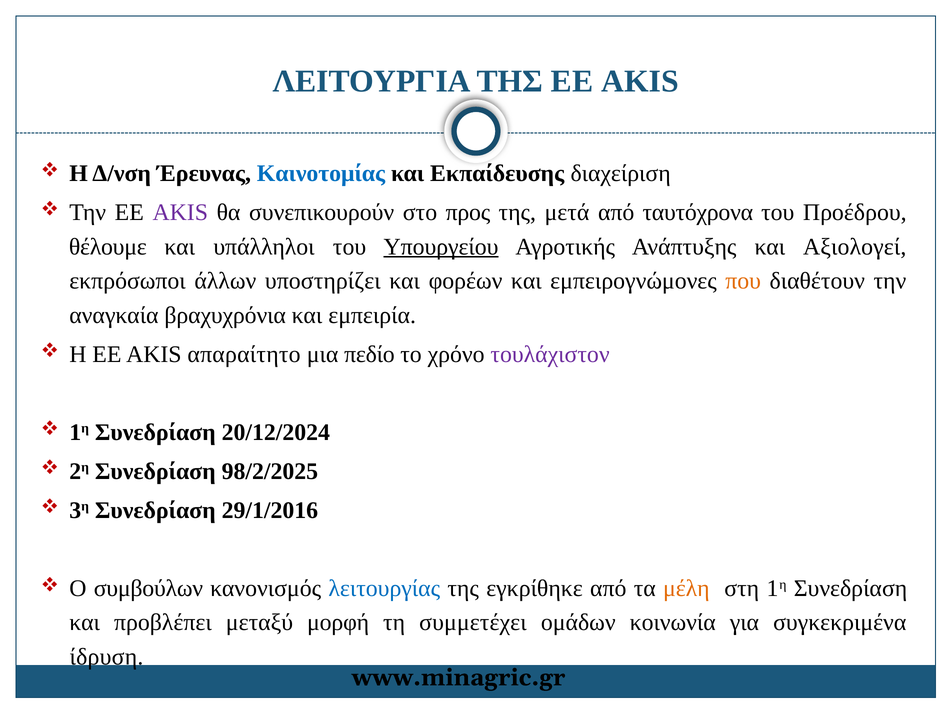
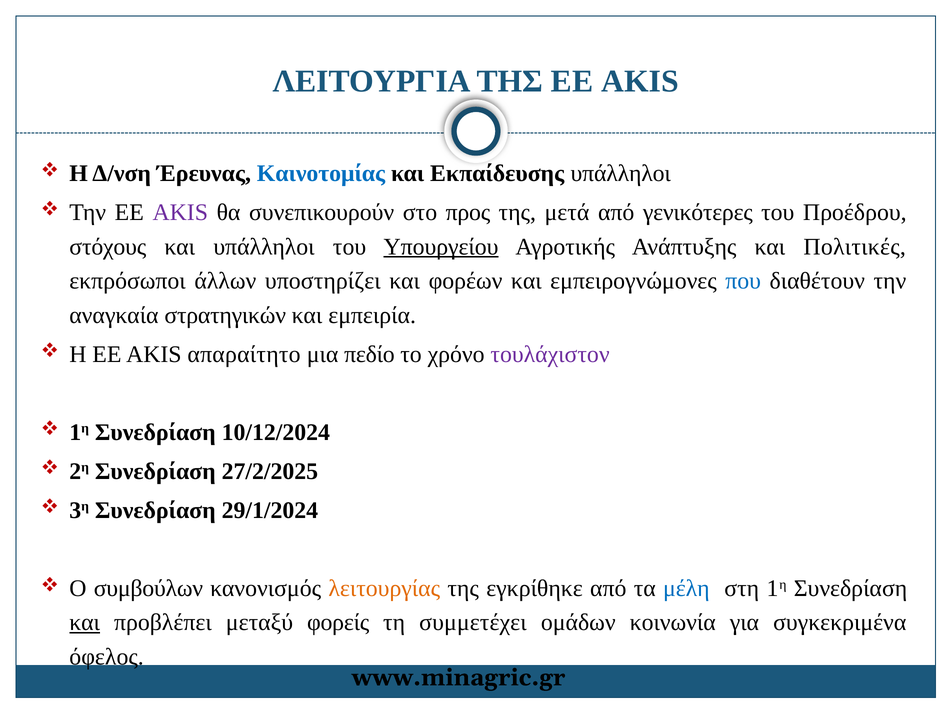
Εκπαίδευσης διαχείριση: διαχείριση -> υπάλληλοι (621, 173)
ταυτόχρονα: ταυτόχρονα -> γενικότερες (698, 212)
θέλουμε: θέλουμε -> στόχους (108, 247)
Αξιολογεί: Αξιολογεί -> Πολιτικές (855, 247)
που colour: orange -> blue (743, 281)
βραχυχρόνια: βραχυχρόνια -> στρατηγικών (225, 315)
20/12/2024: 20/12/2024 -> 10/12/2024 (276, 432)
98/2/2025: 98/2/2025 -> 27/2/2025 (270, 471)
29/1/2016: 29/1/2016 -> 29/1/2024 (270, 510)
λειτουργίας colour: blue -> orange (384, 588)
μέλη colour: orange -> blue (686, 588)
και underline: none -> present (85, 623)
μορφή: μορφή -> φορείς (338, 623)
ίδρυση: ίδρυση -> όφελος (107, 657)
